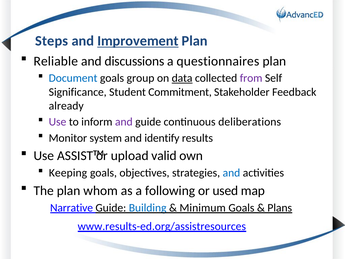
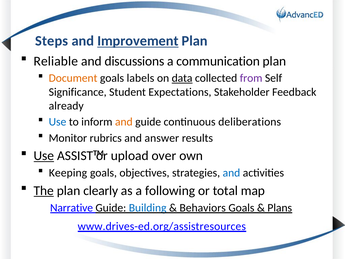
questionnaires: questionnaires -> communication (218, 61)
Document colour: blue -> orange (73, 78)
group: group -> labels (140, 78)
Commitment: Commitment -> Expectations (180, 92)
Use colour: purple -> blue (58, 122)
and colour: purple -> orange (124, 122)
system: system -> rubrics (106, 138)
identify: identify -> answer (162, 138)
Use underline: none -> present (44, 156)
valid: valid -> over (164, 156)
The underline: none -> present (44, 191)
whom: whom -> clearly (101, 191)
used: used -> total (225, 191)
Minimum: Minimum -> Behaviors (203, 208)
www.results-ed.org/assistresources: www.results-ed.org/assistresources -> www.drives-ed.org/assistresources (162, 226)
